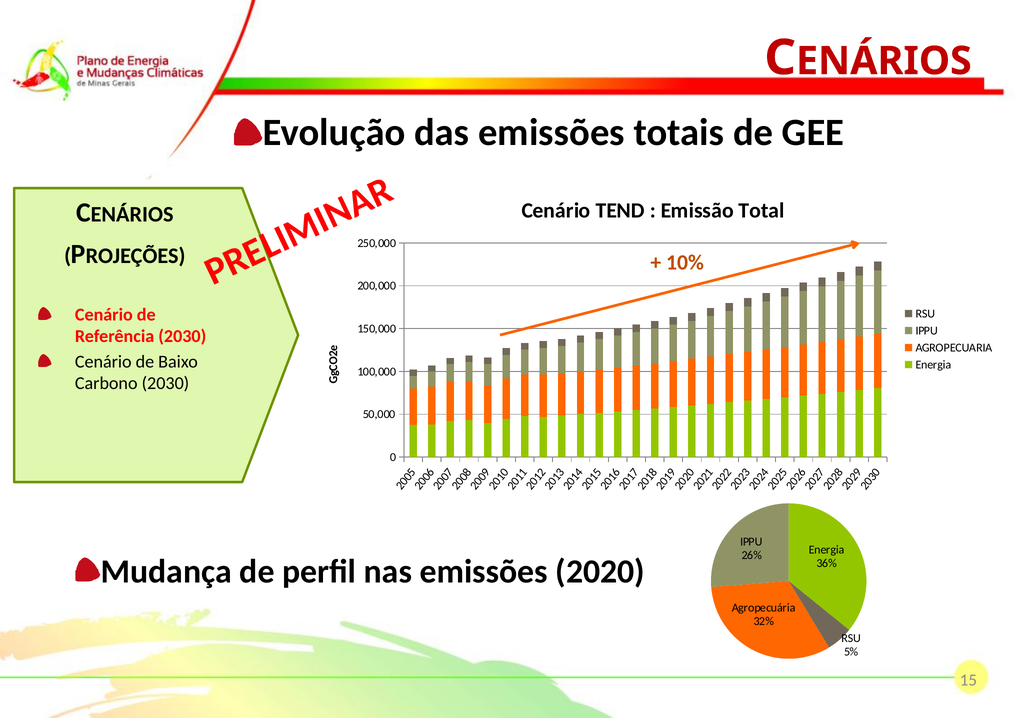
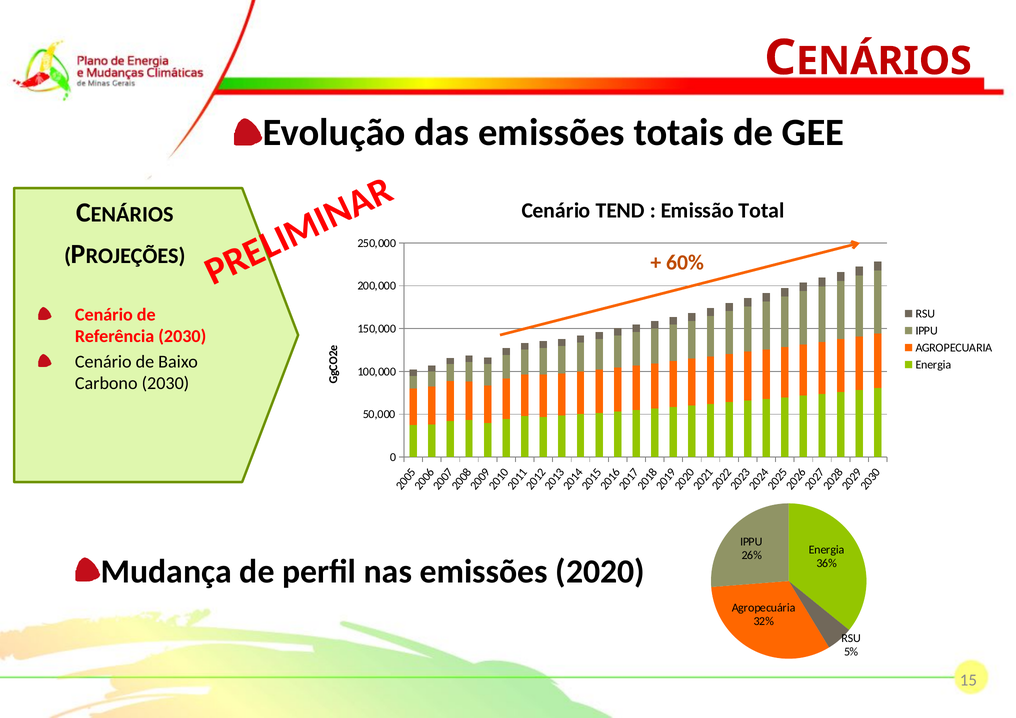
10%: 10% -> 60% (685, 263)
